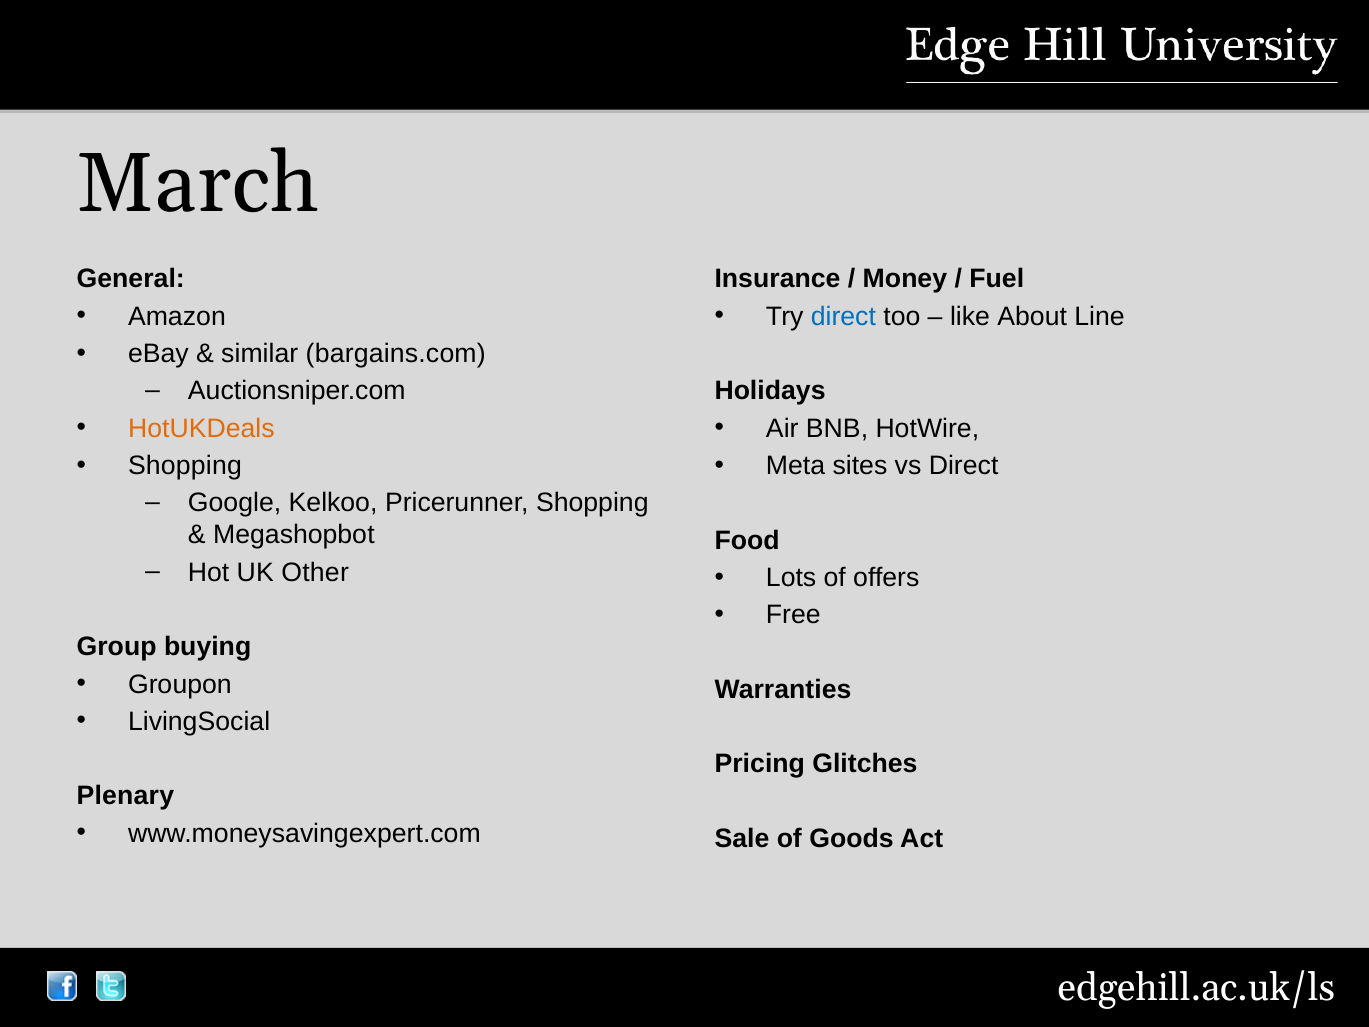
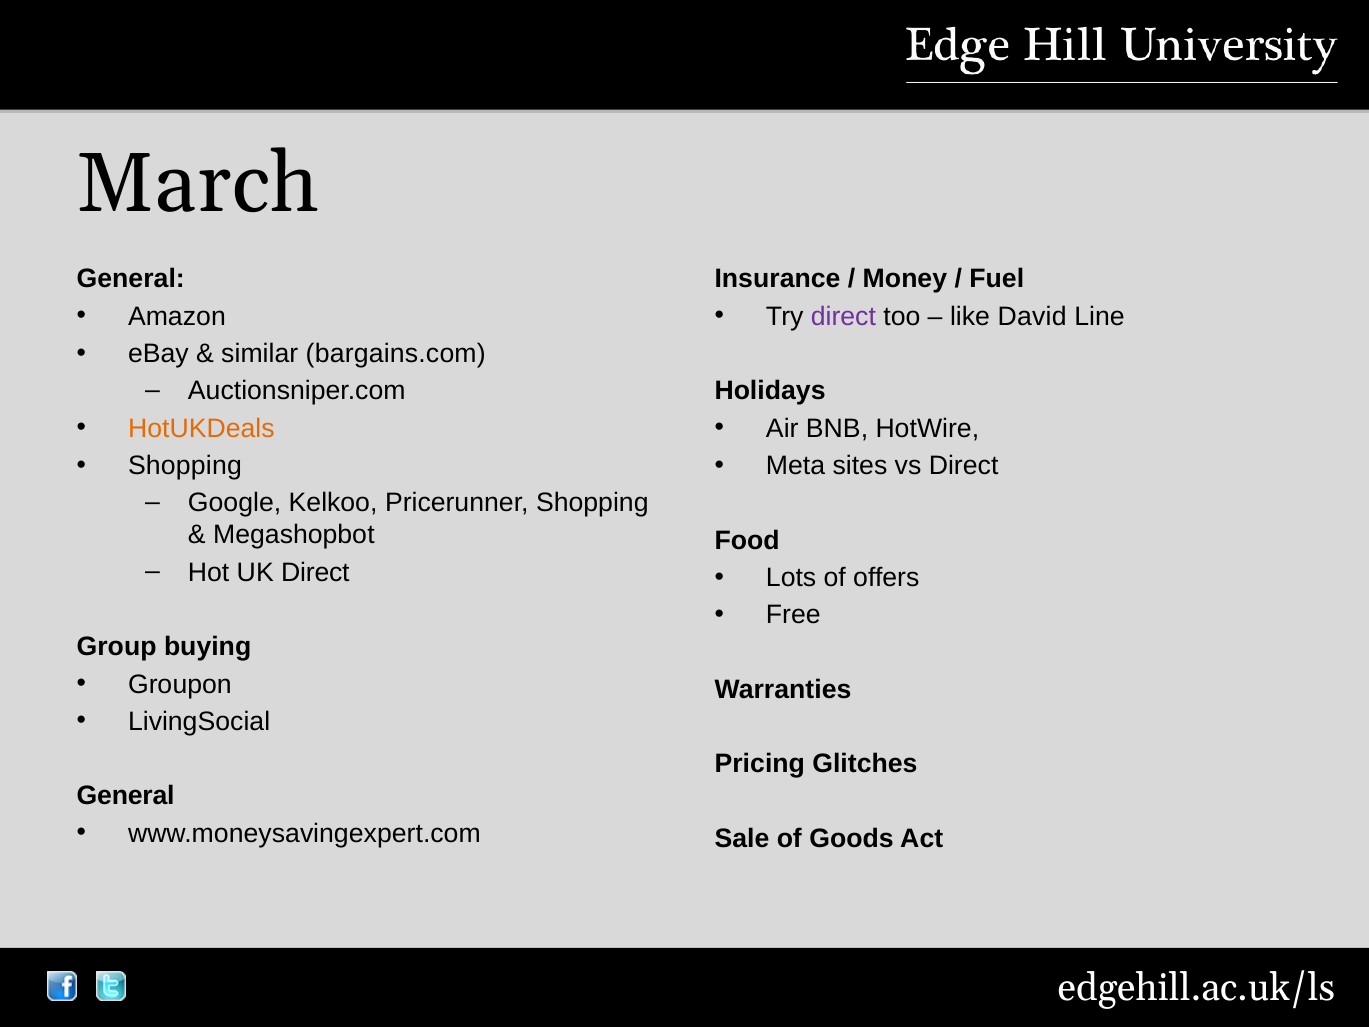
direct colour: blue -> purple (843, 316)
About: About -> David (1032, 316)
UK Other: Other -> Direct (315, 572)
Plenary: Plenary -> General (126, 796)
